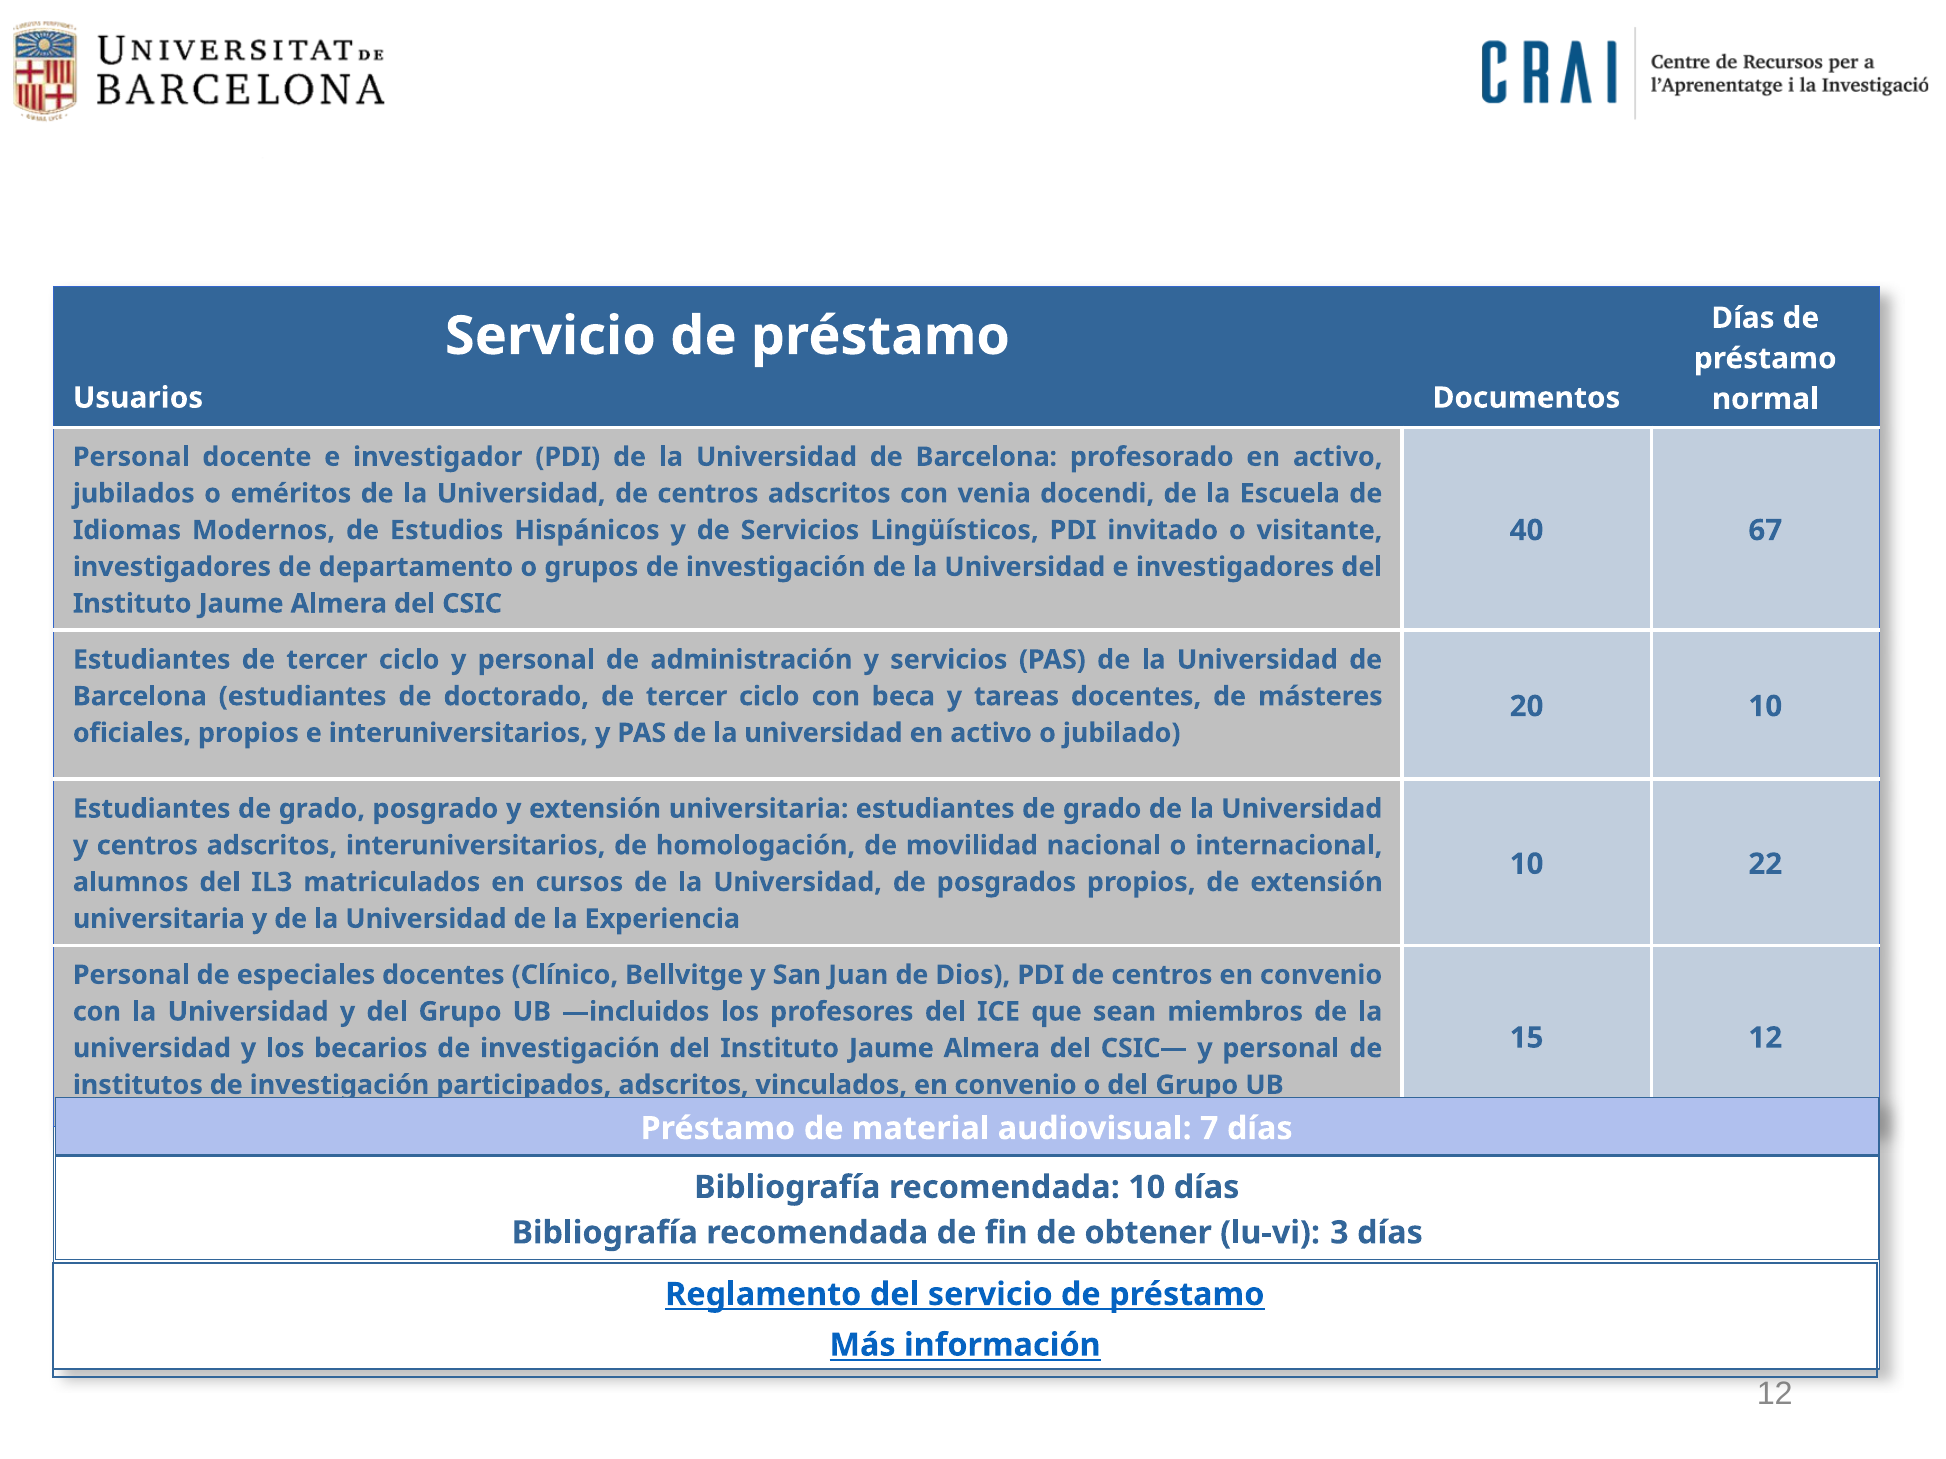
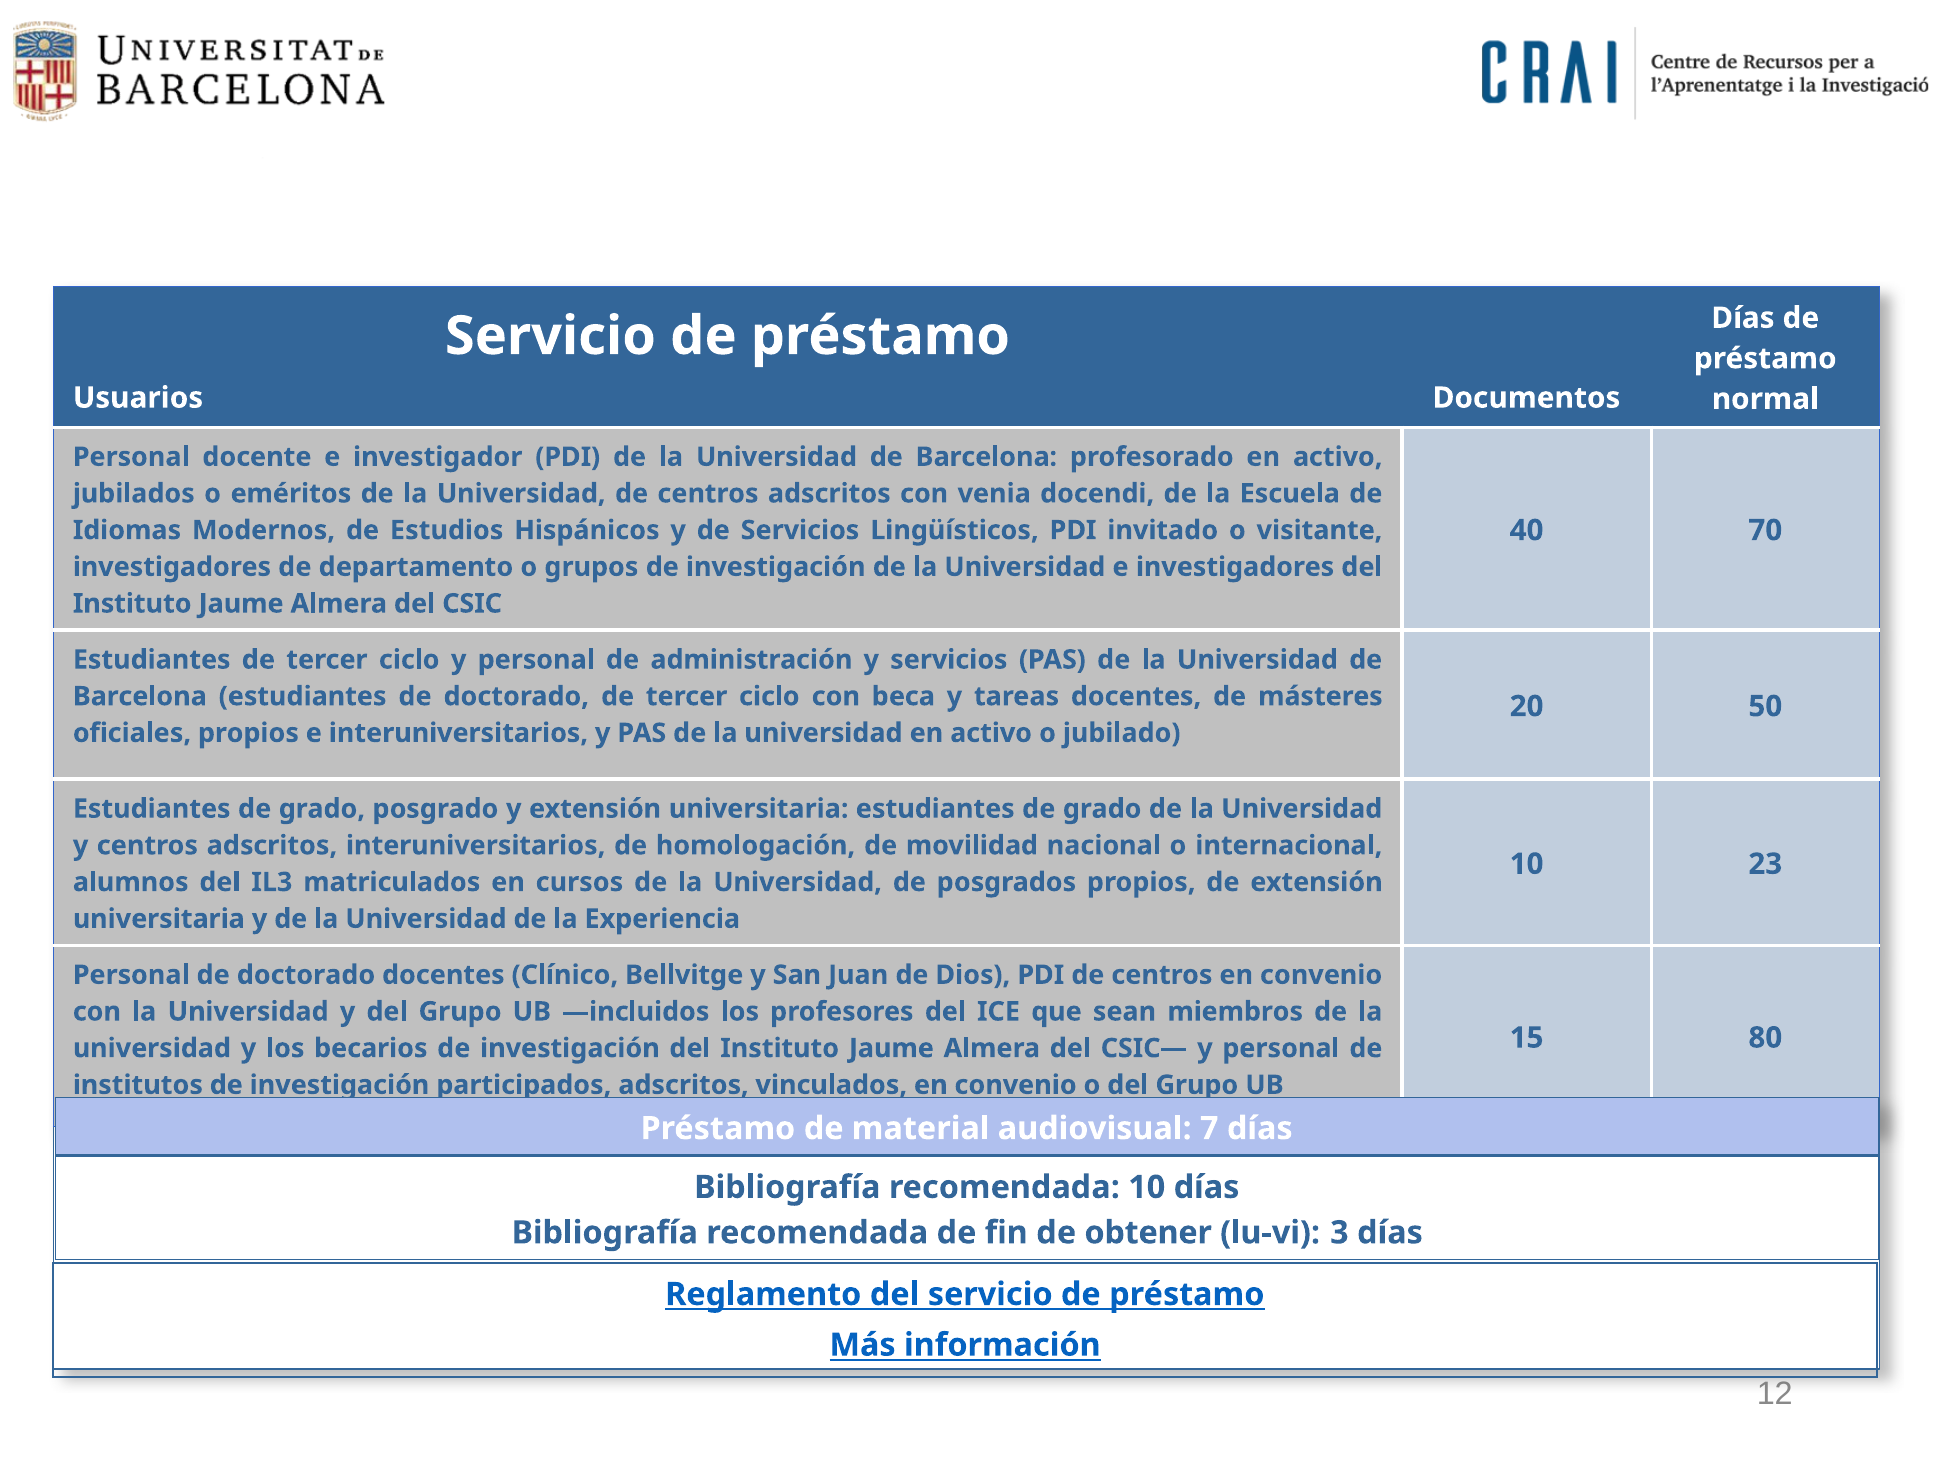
67: 67 -> 70 (1765, 531)
20 10: 10 -> 50 (1765, 707)
22: 22 -> 23 (1765, 864)
Personal de especiales: especiales -> doctorado (306, 975)
15 12: 12 -> 80 (1765, 1038)
